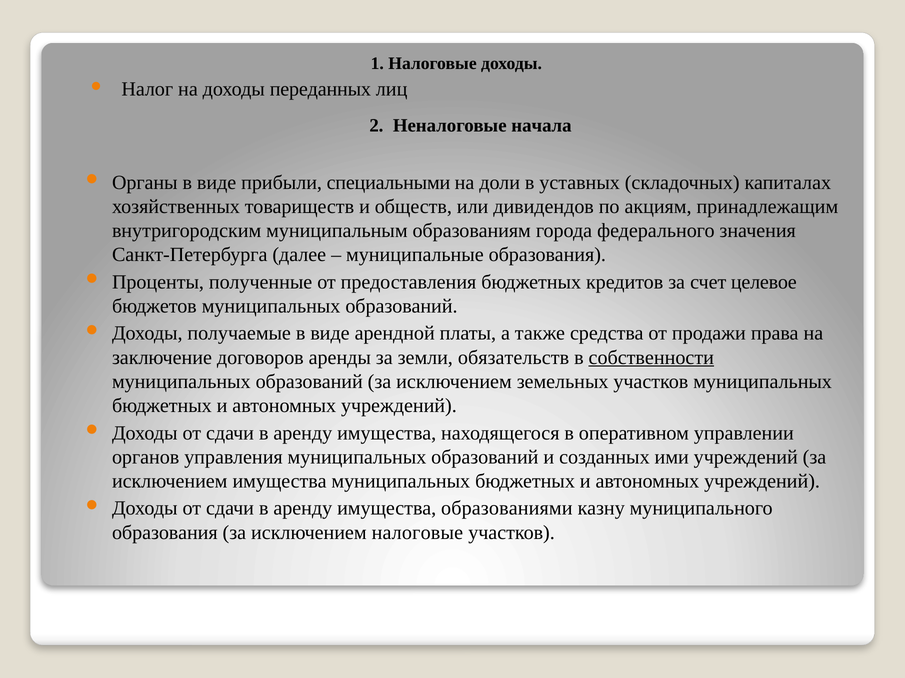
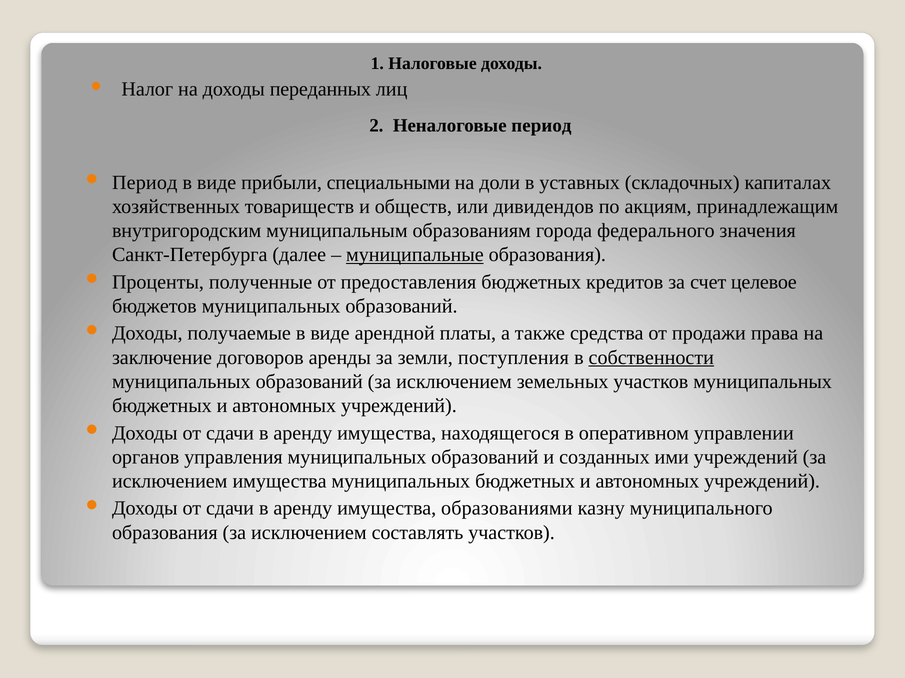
Неналоговые начала: начала -> период (541, 126)
Органы: Органы -> Период (145, 183)
муниципальные underline: none -> present (415, 255)
обязательств: обязательств -> поступления (513, 358)
исключением налоговые: налоговые -> составлять (418, 533)
